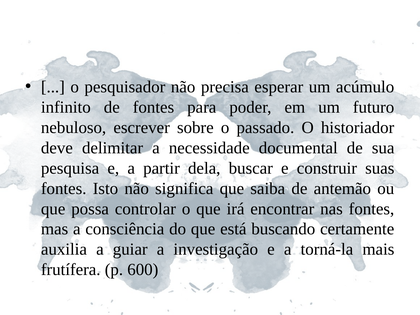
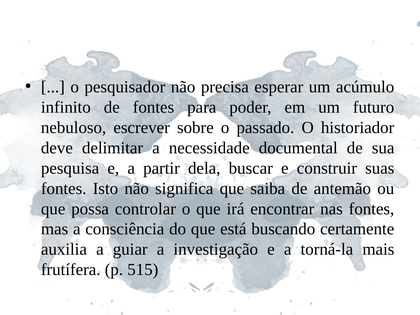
600: 600 -> 515 (143, 270)
